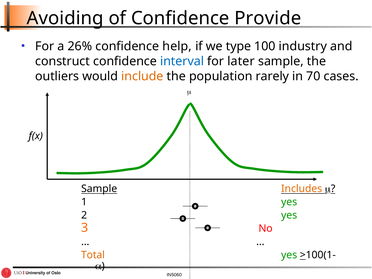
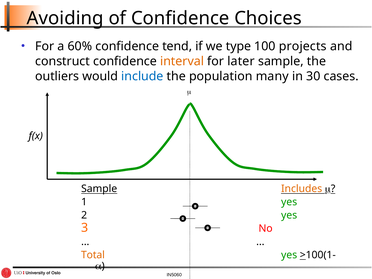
Provide: Provide -> Choices (268, 18)
26%: 26% -> 60% (80, 46)
help: help -> tend (177, 46)
industry: industry -> projects (303, 46)
interval colour: blue -> orange (182, 61)
include colour: orange -> blue (142, 76)
rarely: rarely -> many (272, 76)
70: 70 -> 30 (313, 76)
